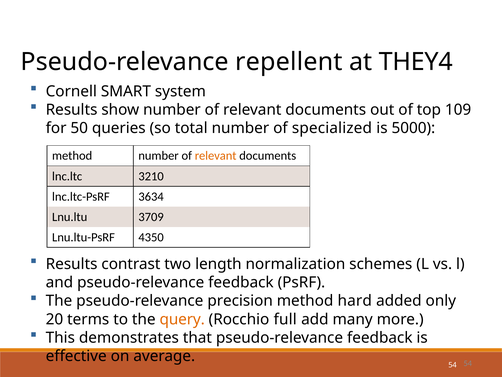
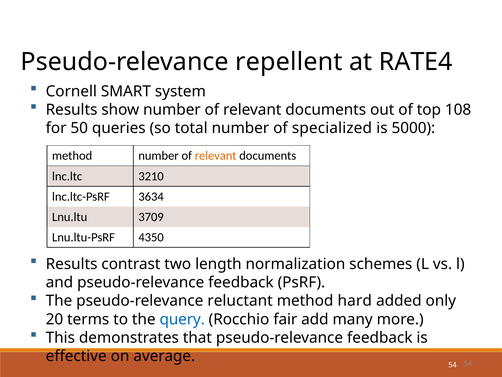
THEY4: THEY4 -> RATE4 (416, 62)
109: 109 -> 108 (458, 110)
precision: precision -> reluctant (240, 301)
query colour: orange -> blue (182, 319)
full: full -> fair (285, 319)
